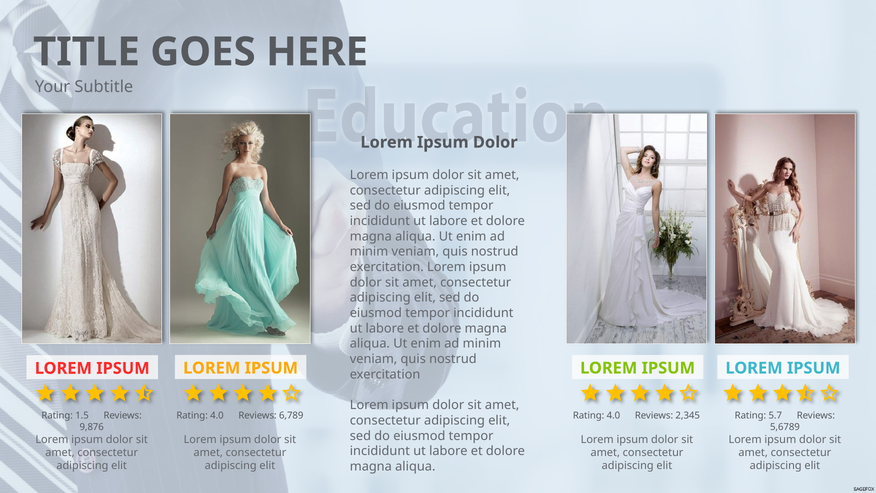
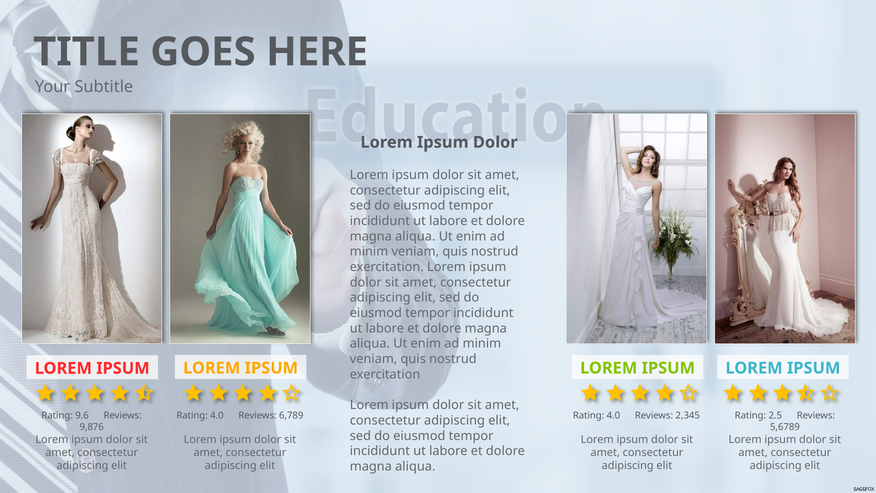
5.7: 5.7 -> 2.5 (775, 415)
1.5: 1.5 -> 9.6 (82, 416)
